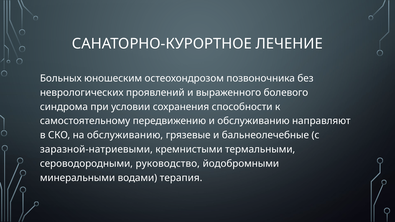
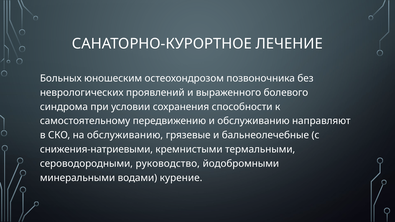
заразной-натриевыми: заразной-натриевыми -> снижения-натриевыми (96, 149)
терапия: терапия -> курение (181, 178)
